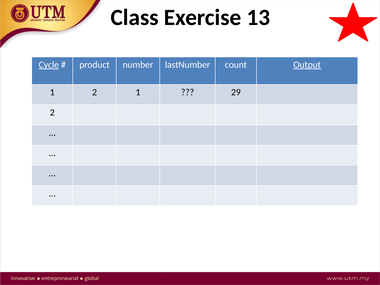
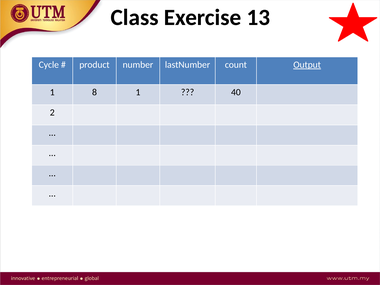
Cycle underline: present -> none (49, 65)
1 2: 2 -> 8 (95, 92)
29: 29 -> 40 (236, 92)
